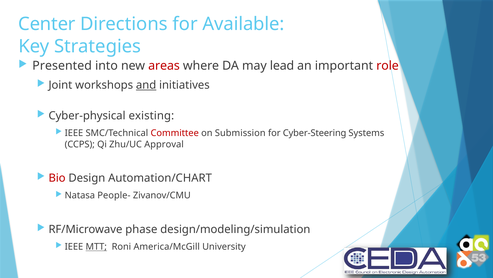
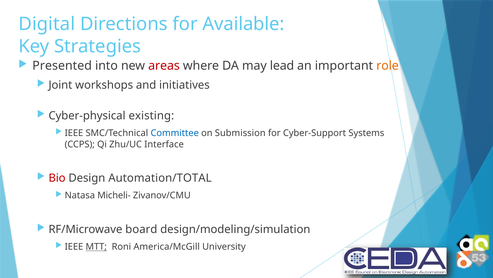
Center: Center -> Digital (47, 24)
role colour: red -> orange (388, 66)
and underline: present -> none (146, 85)
Committee colour: red -> blue (175, 133)
Cyber-Steering: Cyber-Steering -> Cyber-Support (315, 133)
Approval: Approval -> Interface (164, 144)
Automation/CHART: Automation/CHART -> Automation/TOTAL (160, 178)
People-: People- -> Micheli- (114, 195)
phase: phase -> board (141, 229)
